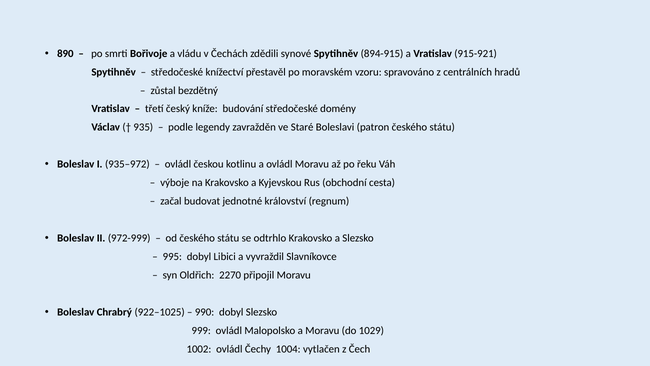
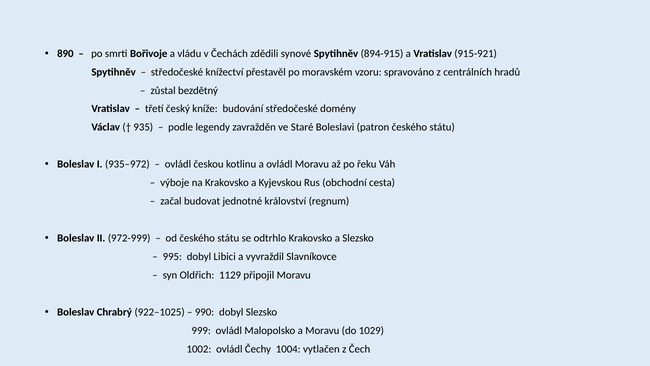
2270: 2270 -> 1129 (230, 275)
